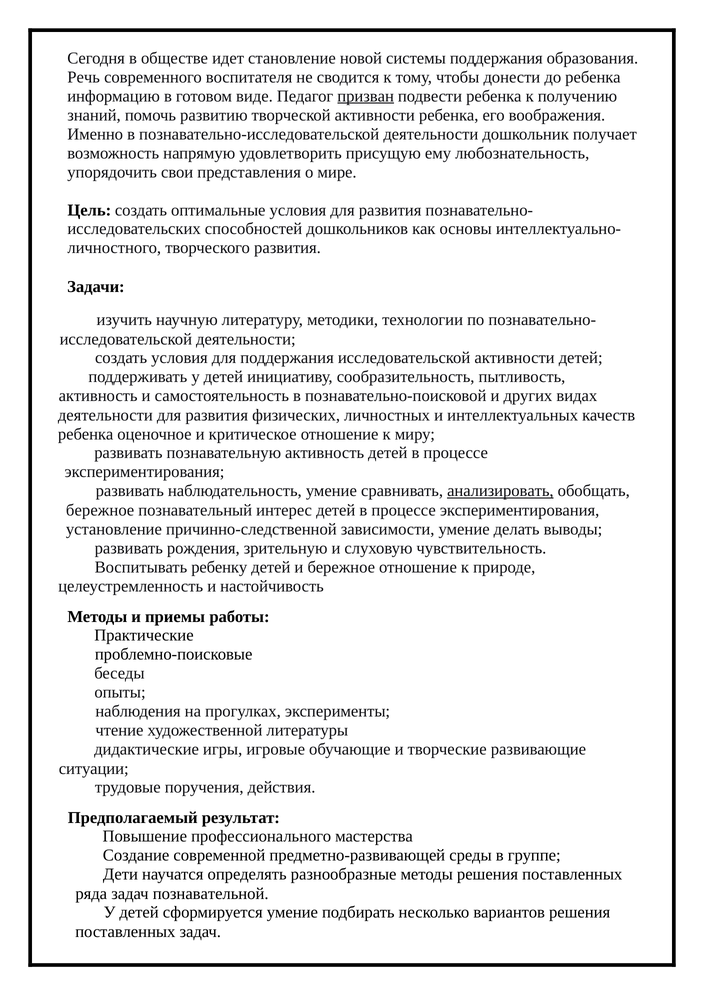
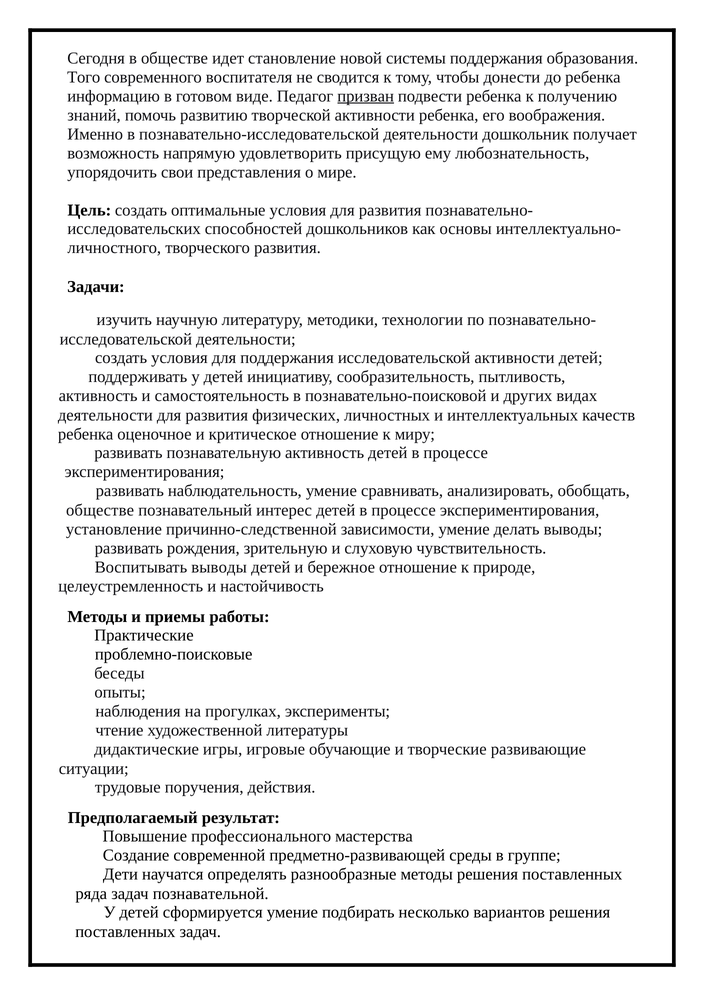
Речь: Речь -> Того (84, 77)
анализировать underline: present -> none (500, 491)
бережное: бережное -> обществе (100, 510)
Воспитывать ребенку: ребенку -> выводы (219, 567)
